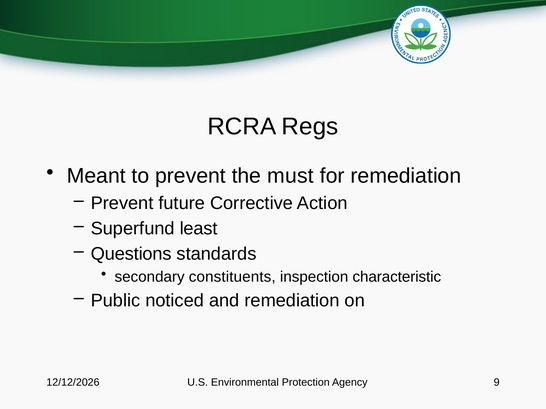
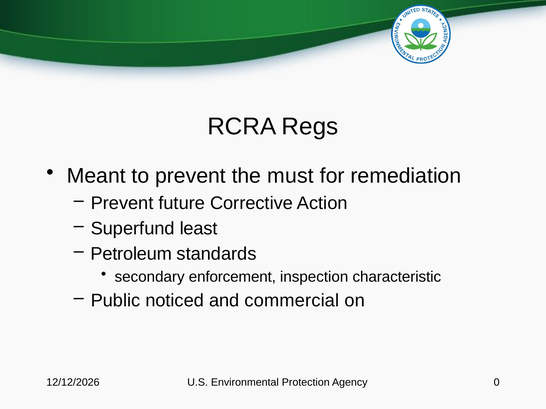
Questions: Questions -> Petroleum (131, 254)
constituents: constituents -> enforcement (232, 277)
and remediation: remediation -> commercial (292, 301)
9: 9 -> 0 (497, 383)
